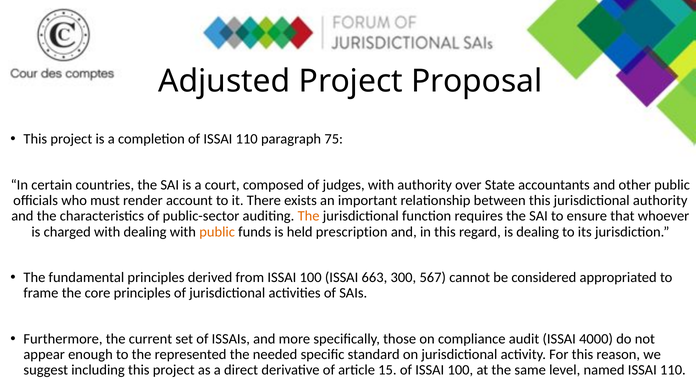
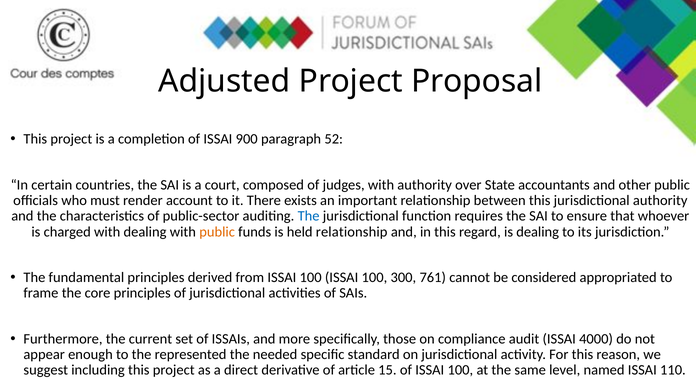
of ISSAI 110: 110 -> 900 (247, 139)
75: 75 -> 52 (334, 139)
The colour: orange -> blue (309, 216)
held prescription: prescription -> relationship (352, 232)
100 ISSAI 663: 663 -> 100 (374, 278)
567: 567 -> 761 (433, 278)
